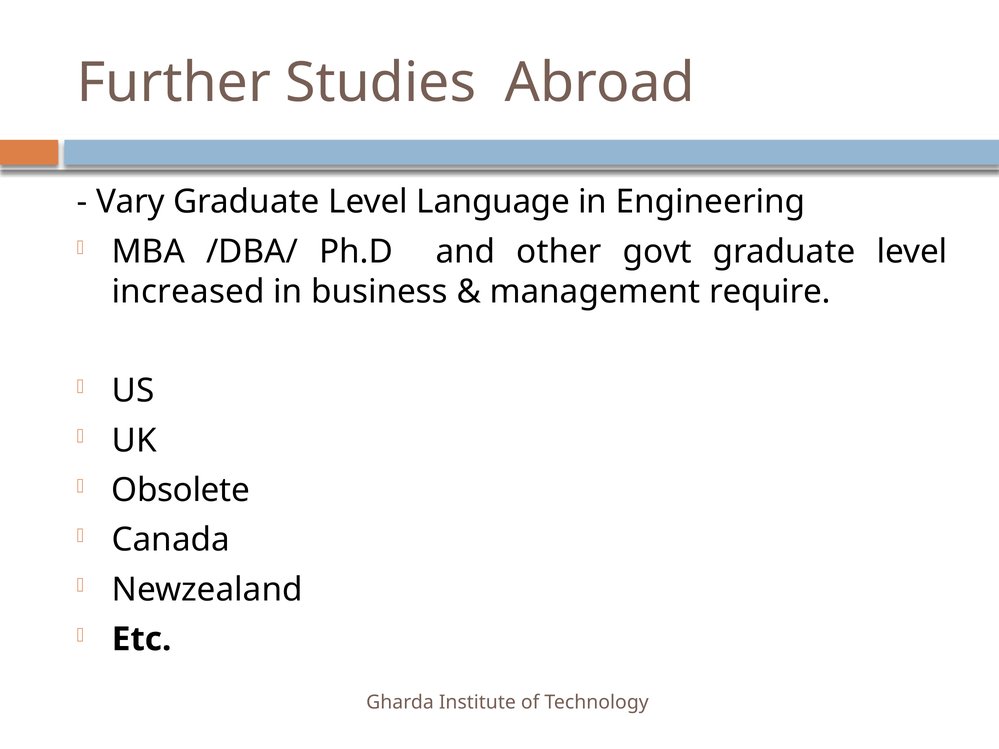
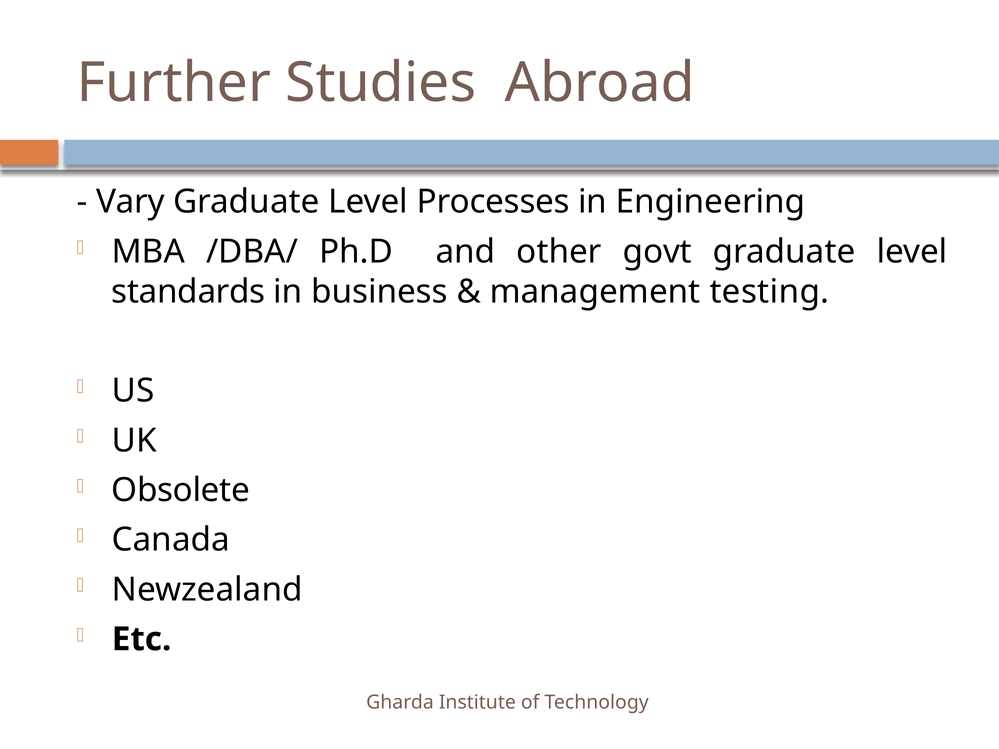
Language: Language -> Processes (493, 202)
increased: increased -> standards (188, 292)
require: require -> testing (769, 292)
